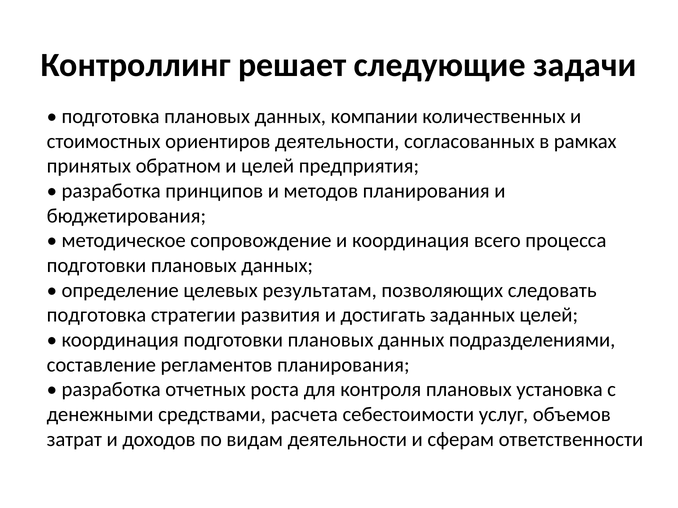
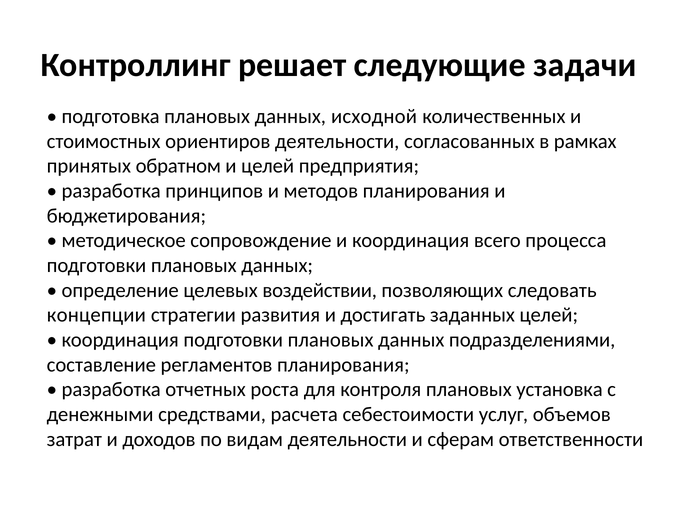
компании: компании -> исходной (374, 117)
результатам: результатам -> воздействии (320, 291)
подготовка: подготовка -> концепции (96, 315)
